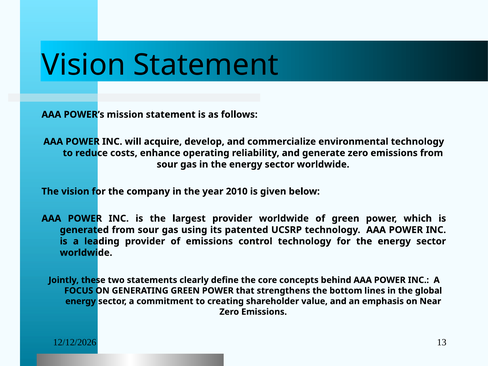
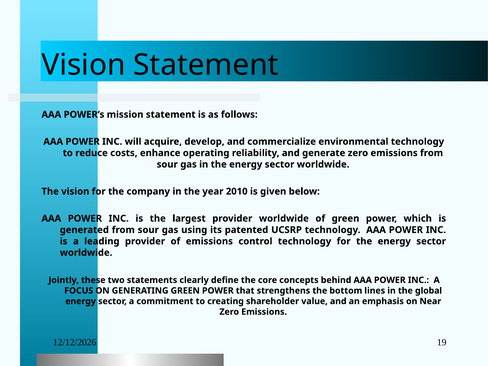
13: 13 -> 19 (442, 342)
